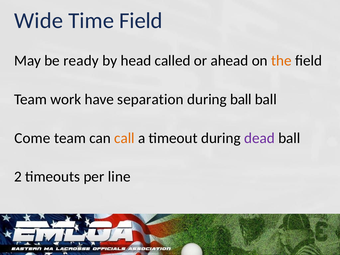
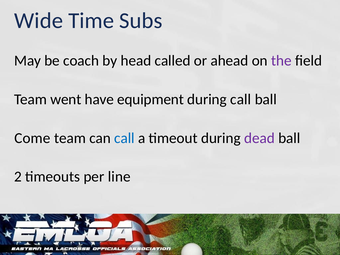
Time Field: Field -> Subs (141, 21)
ready: ready -> coach (81, 61)
the colour: orange -> purple (281, 61)
work: work -> went (66, 99)
separation: separation -> equipment (151, 99)
during ball: ball -> call (241, 99)
call colour: orange -> blue (124, 138)
